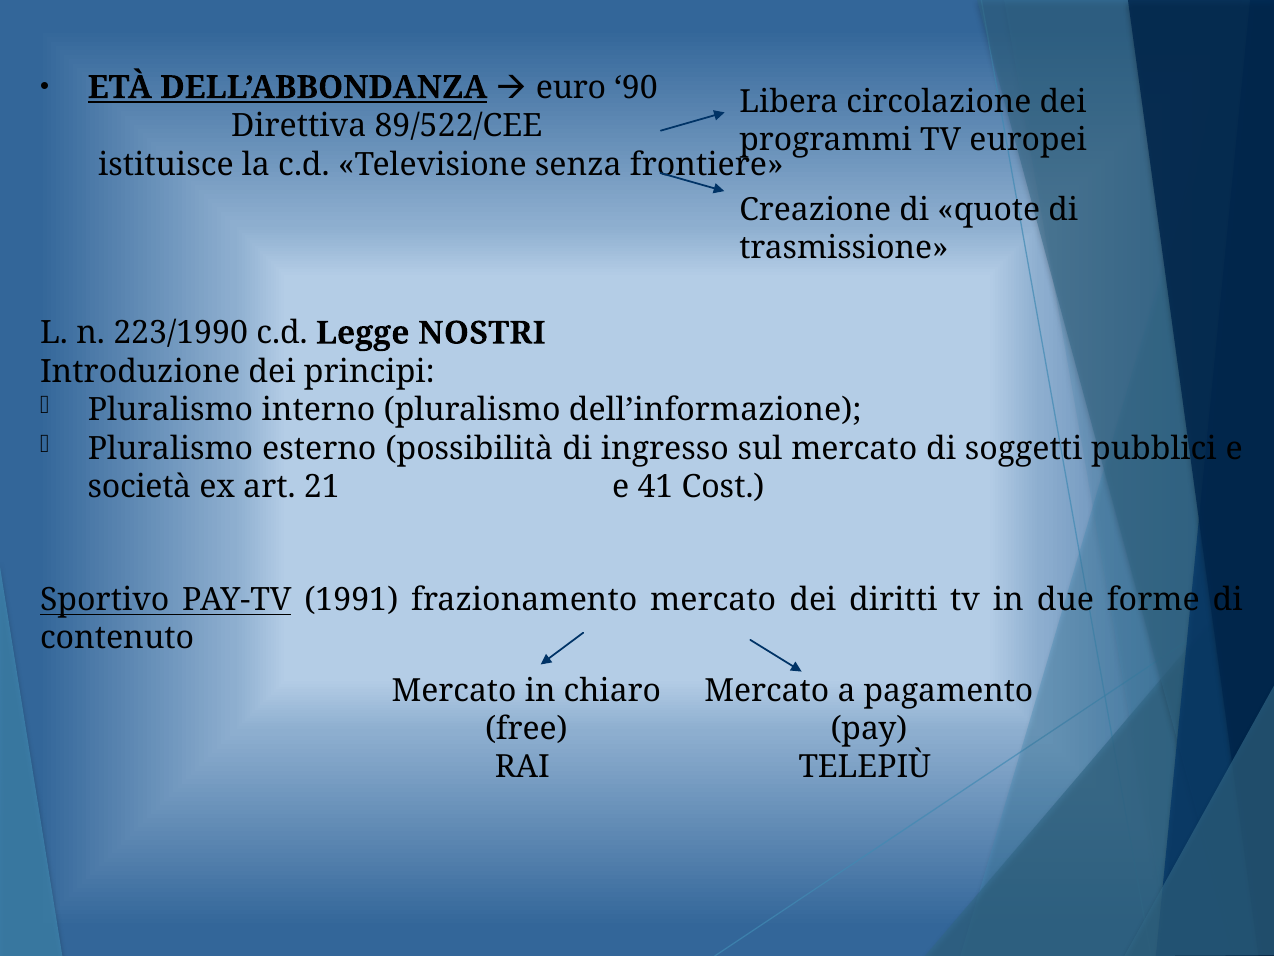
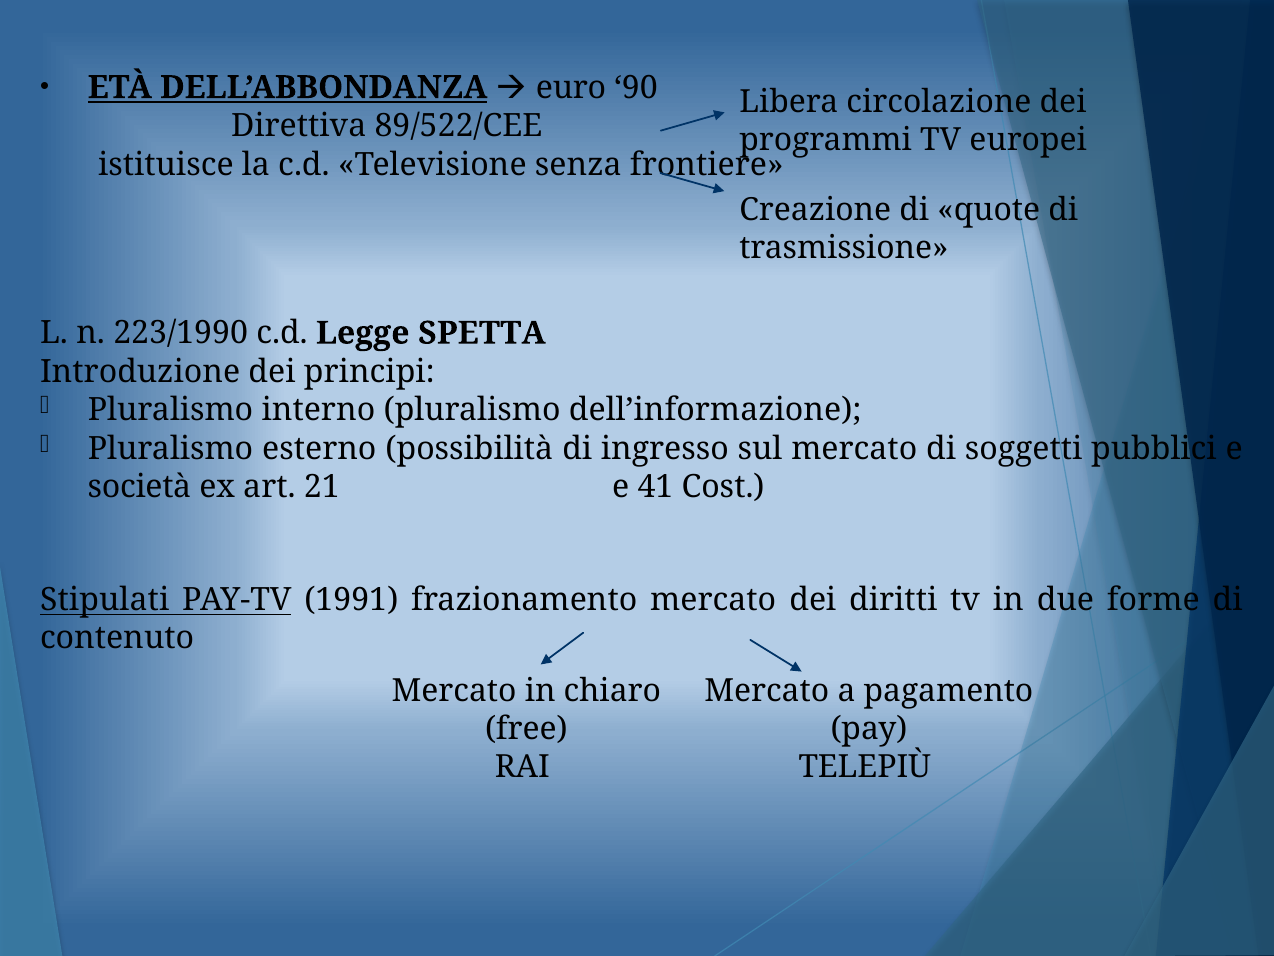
NOSTRI: NOSTRI -> SPETTA (482, 333)
Sportivo: Sportivo -> Stipulati (105, 599)
